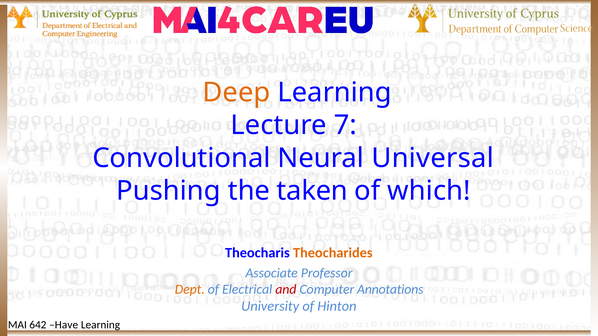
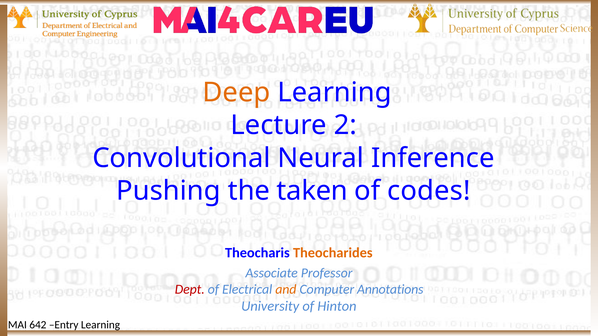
7: 7 -> 2 (345, 125)
Universal: Universal -> Inference (433, 158)
which: which -> codes (429, 191)
Dept colour: orange -> red (190, 290)
and colour: red -> orange (286, 290)
Have: Have -> Entry (64, 325)
